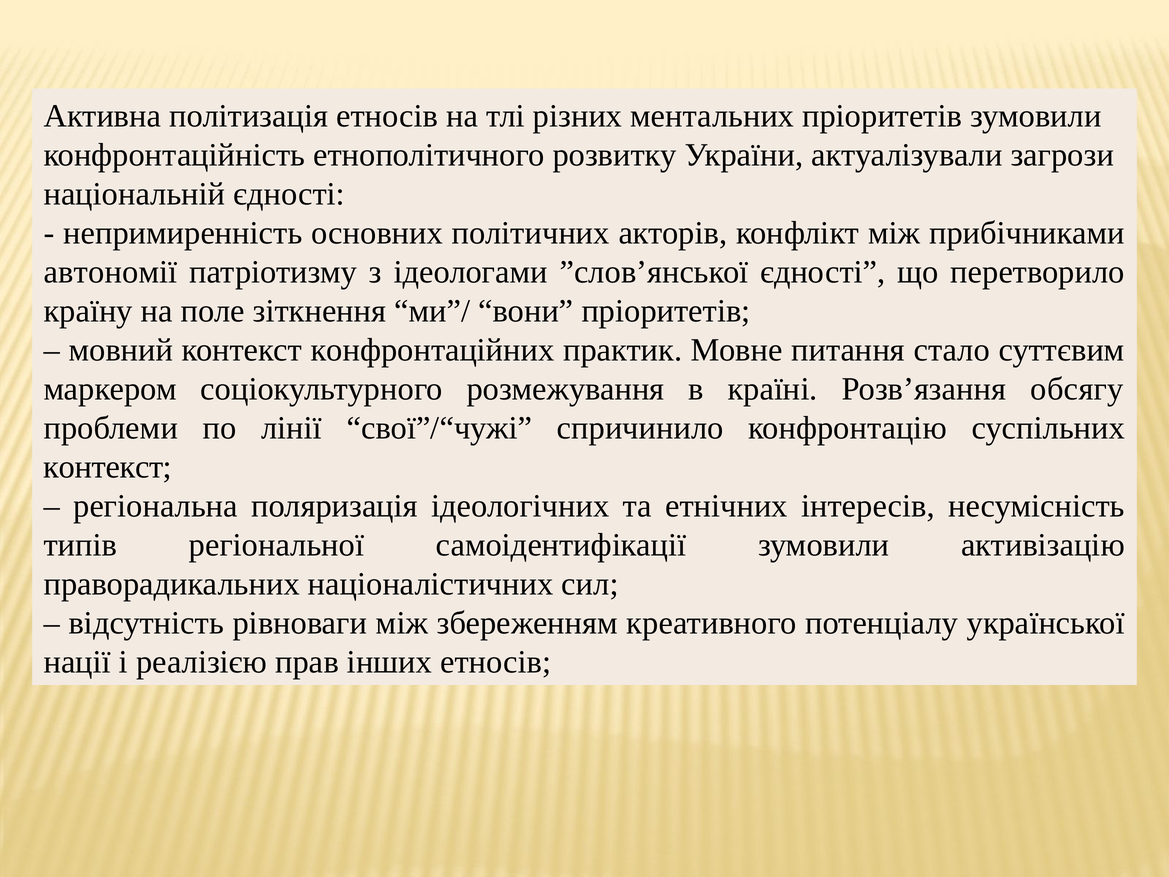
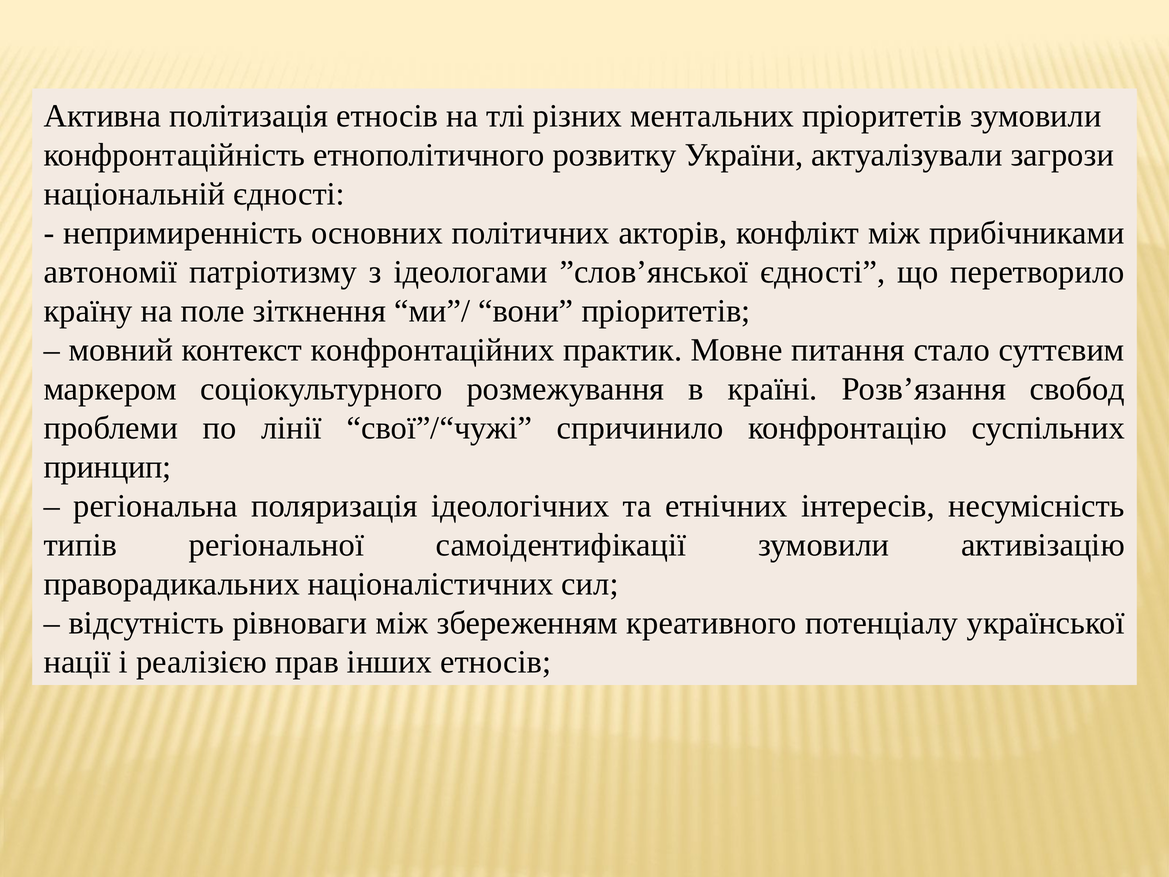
обсягу: обсягу -> свобод (1077, 389)
контекст: контекст -> принцип (108, 467)
